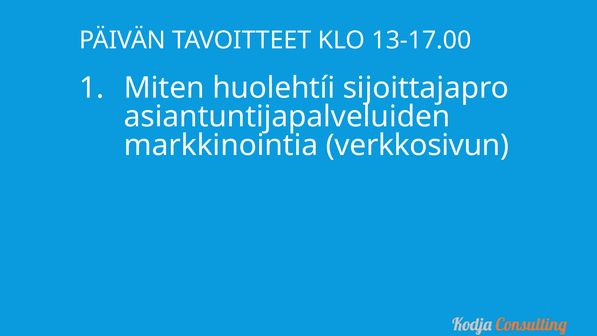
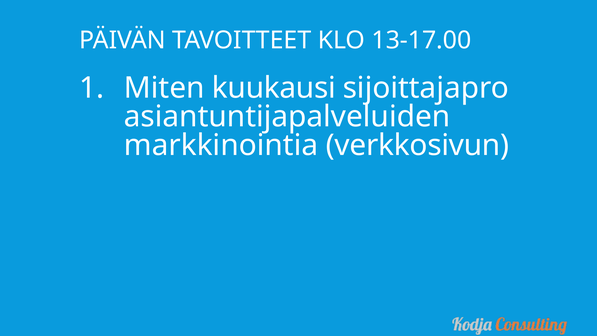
huolehtíi: huolehtíi -> kuukausi (274, 88)
